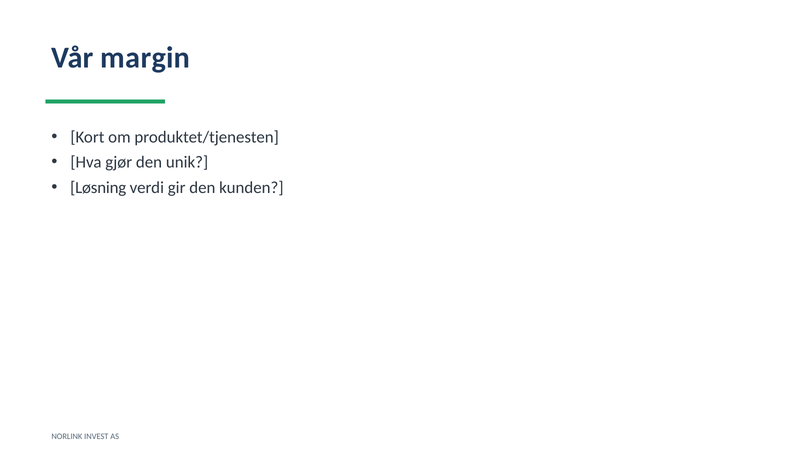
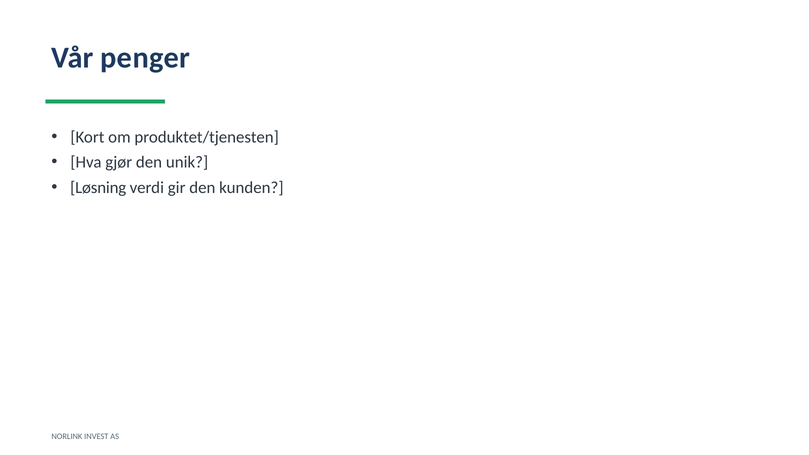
margin: margin -> penger (145, 58)
